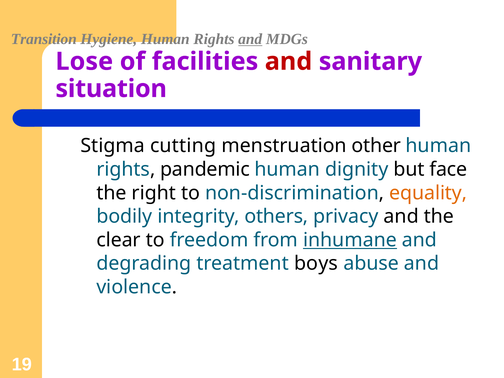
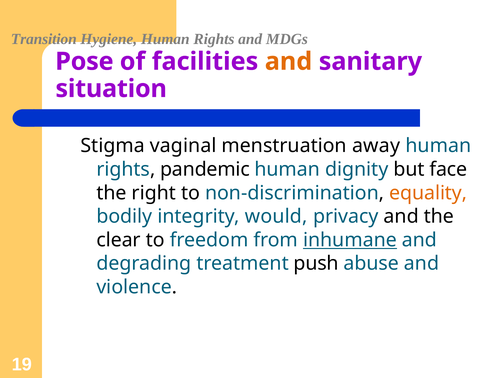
and underline: present -> none (250, 39)
Lose: Lose -> Pose (84, 61)
and colour: red -> orange (289, 61)
cutting: cutting -> vaginal (183, 146)
other: other -> away (376, 146)
others: others -> would (276, 216)
boys: boys -> push (316, 264)
